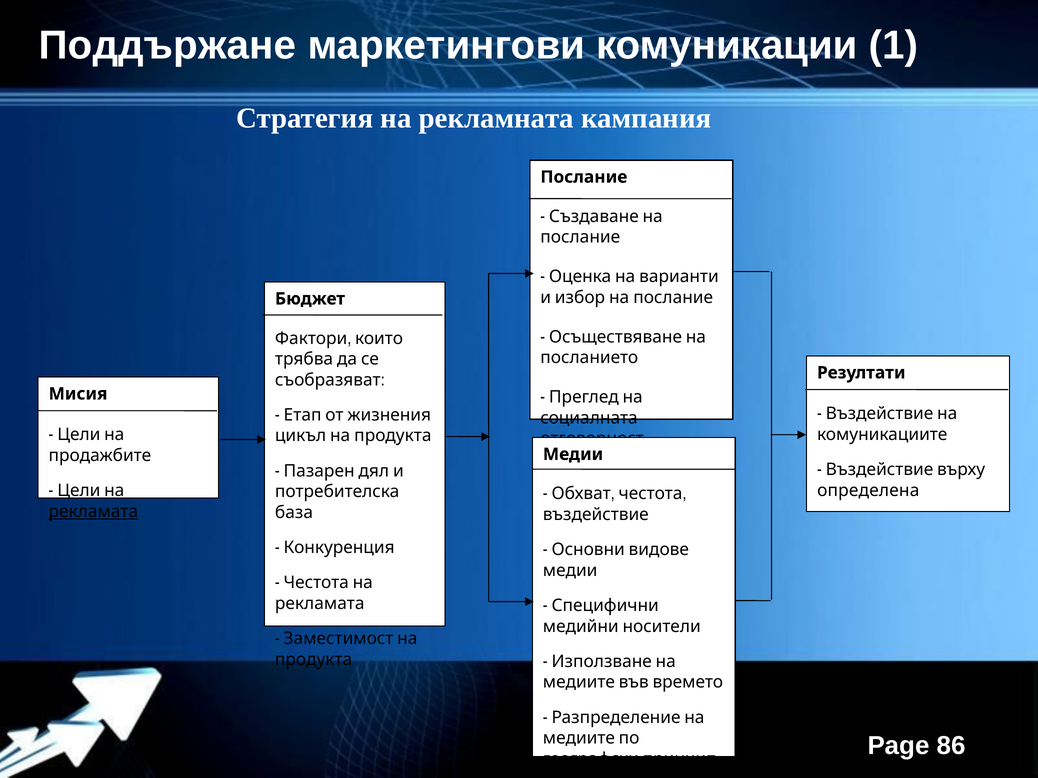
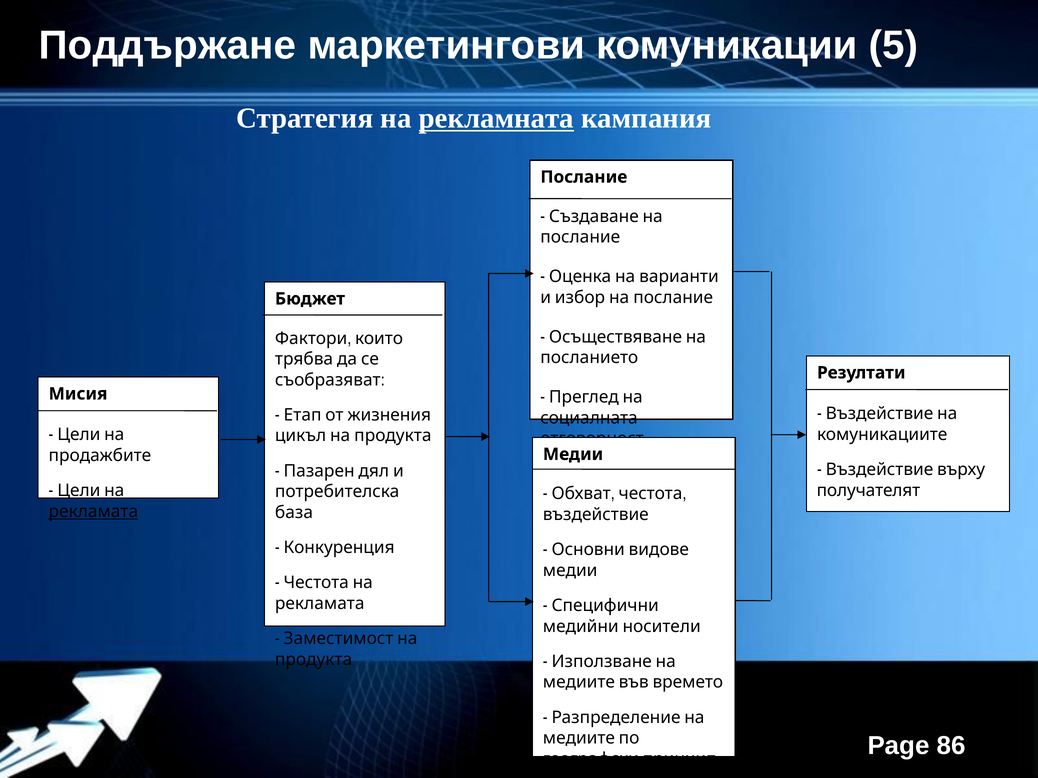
1: 1 -> 5 (893, 45)
рекламната underline: none -> present (496, 118)
определена: определена -> получателят (868, 491)
